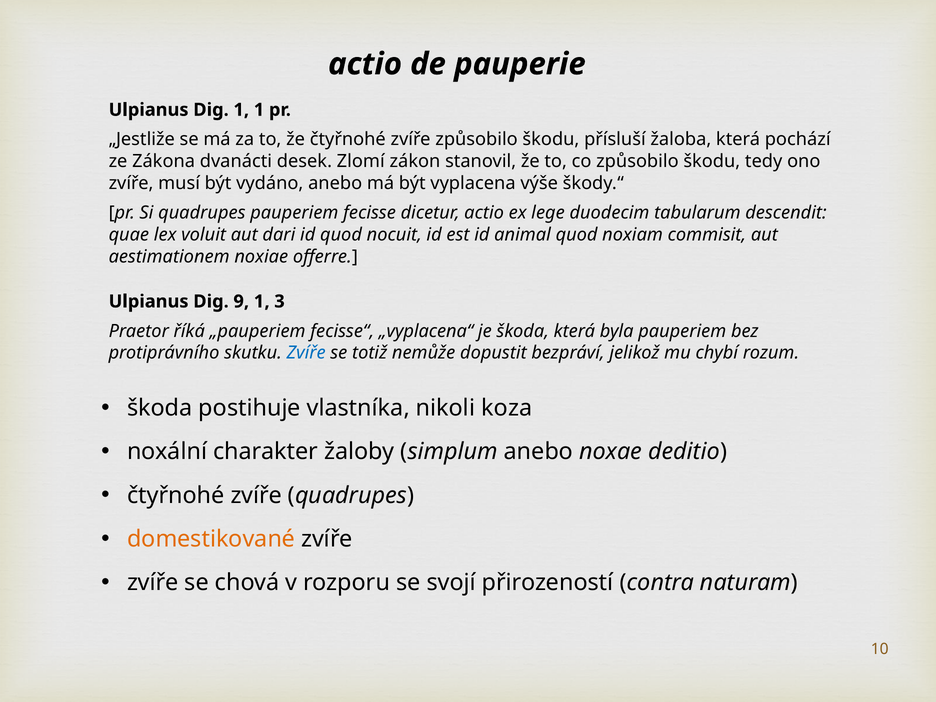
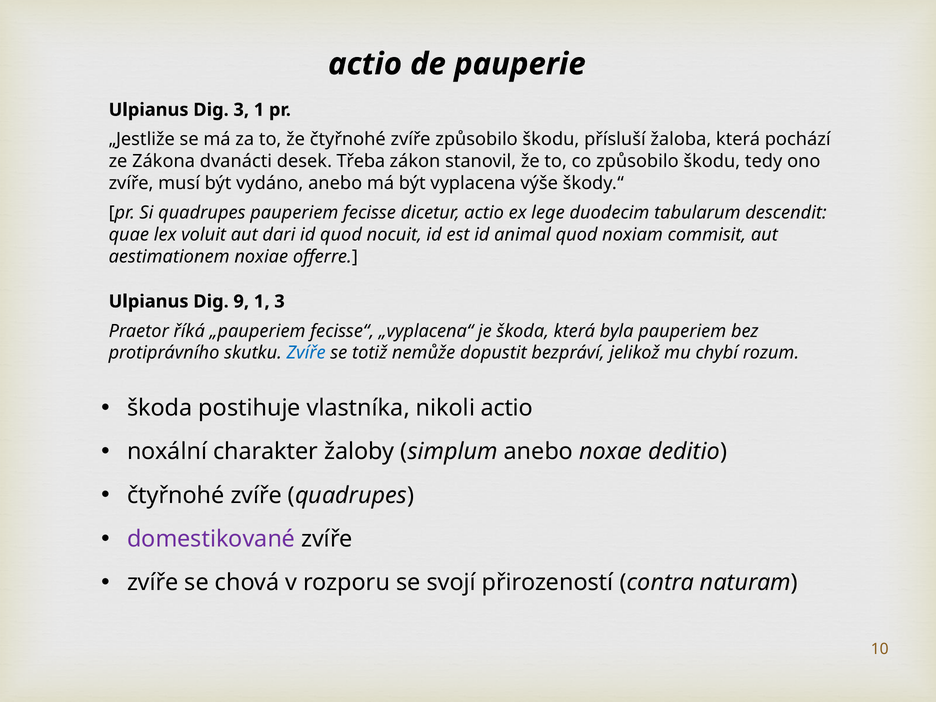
Dig 1: 1 -> 3 (241, 110)
Zlomí: Zlomí -> Třeba (361, 161)
nikoli koza: koza -> actio (507, 408)
domestikované colour: orange -> purple (211, 539)
